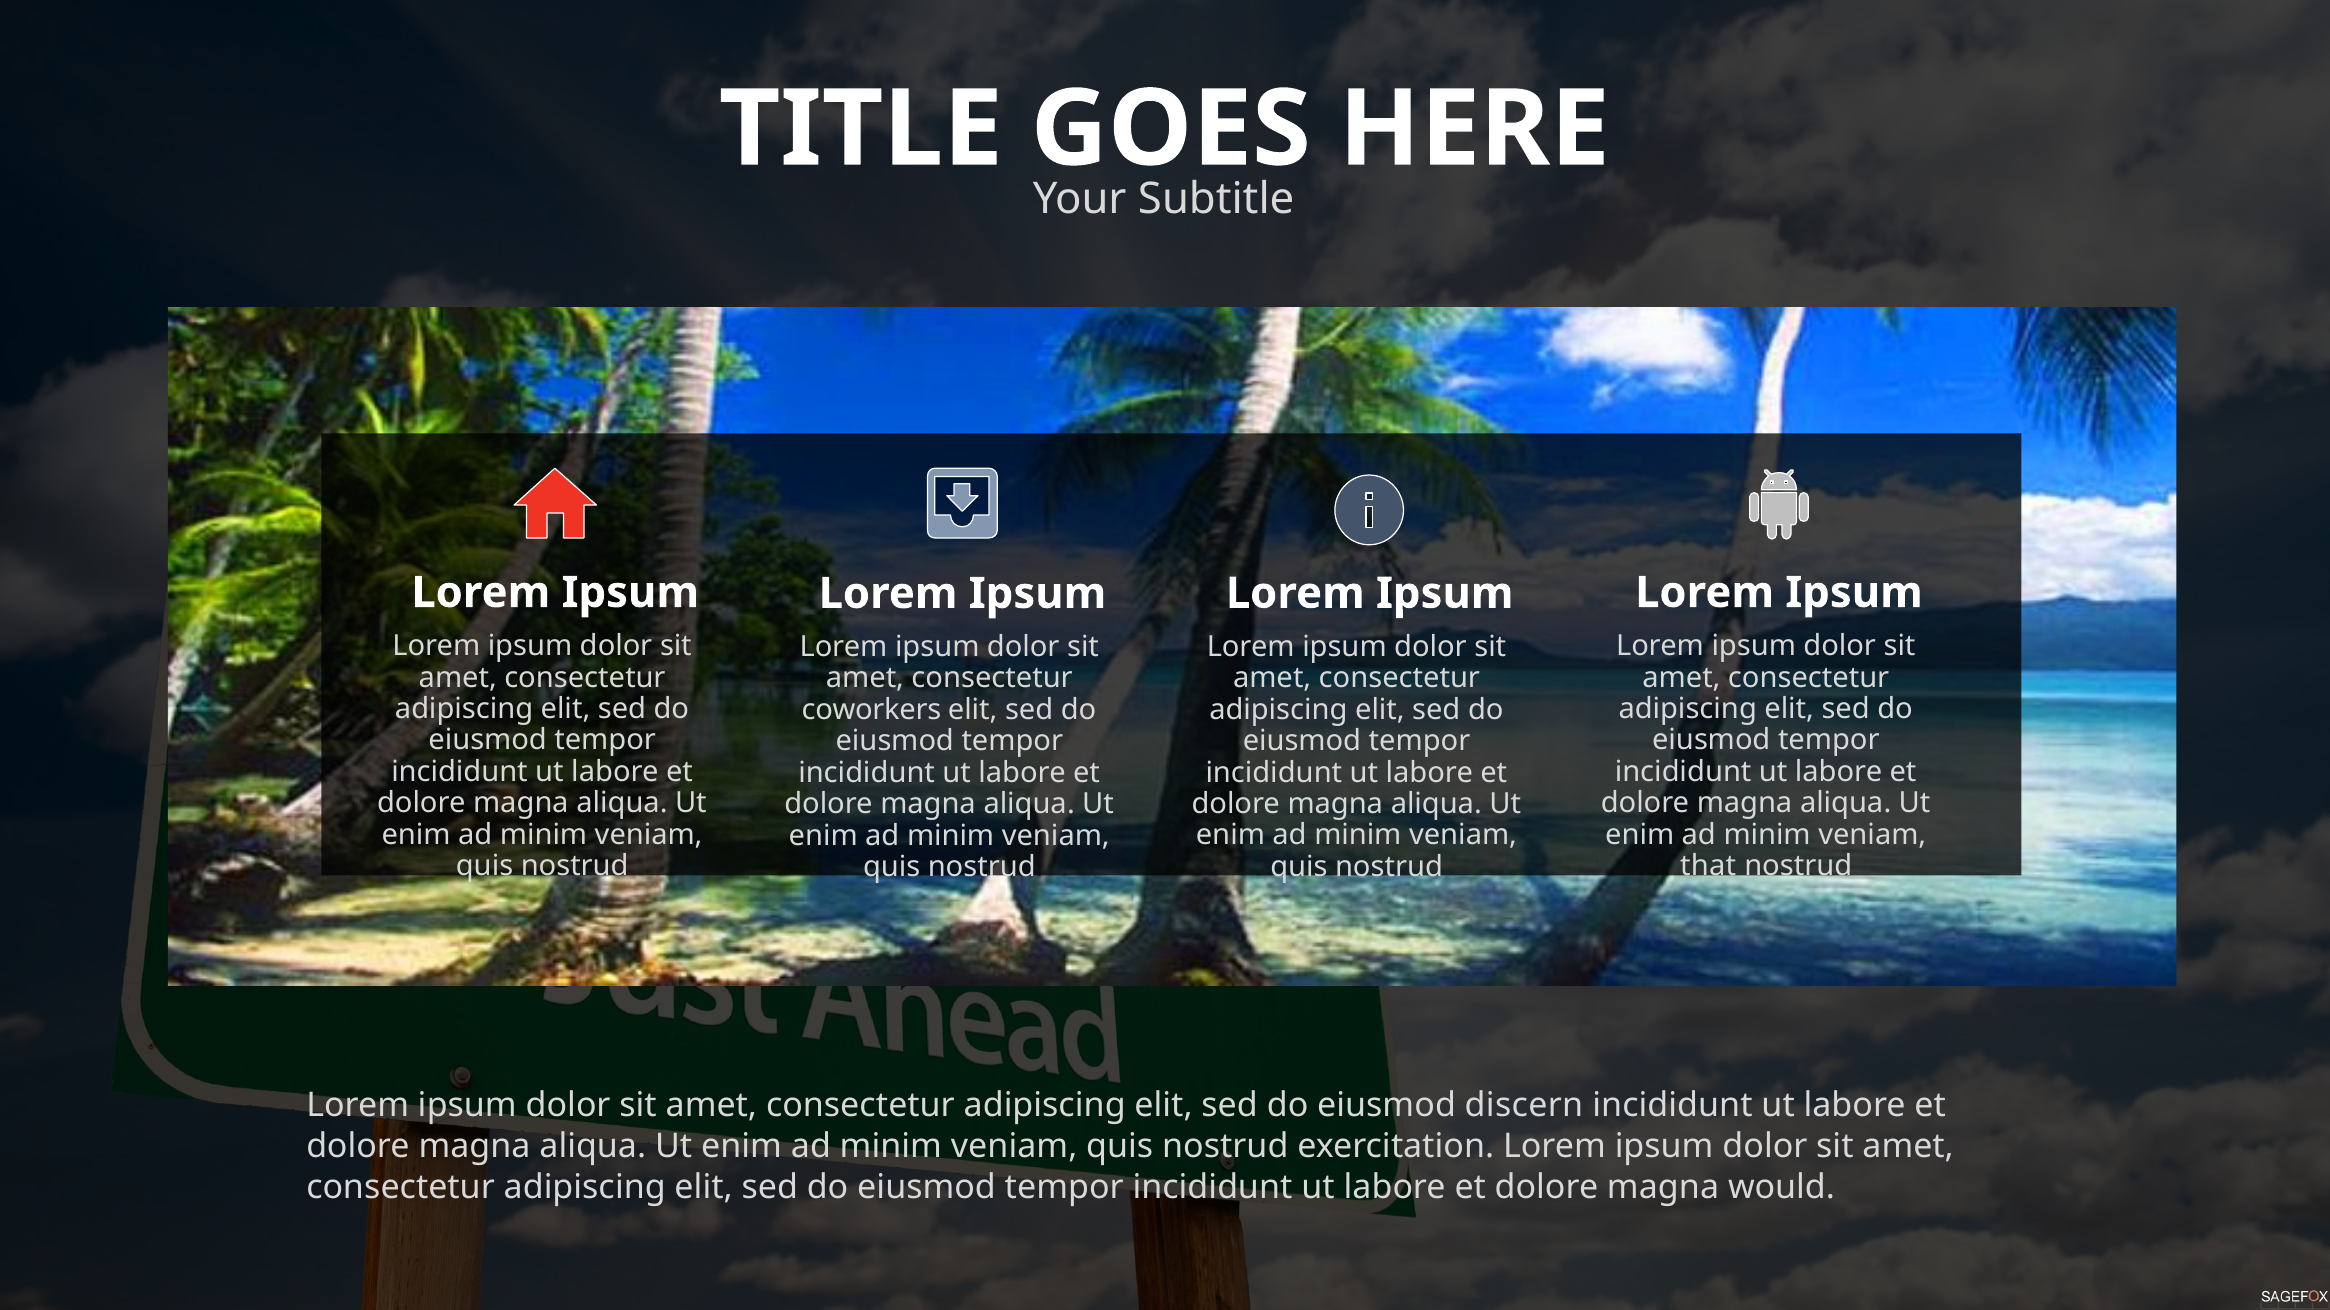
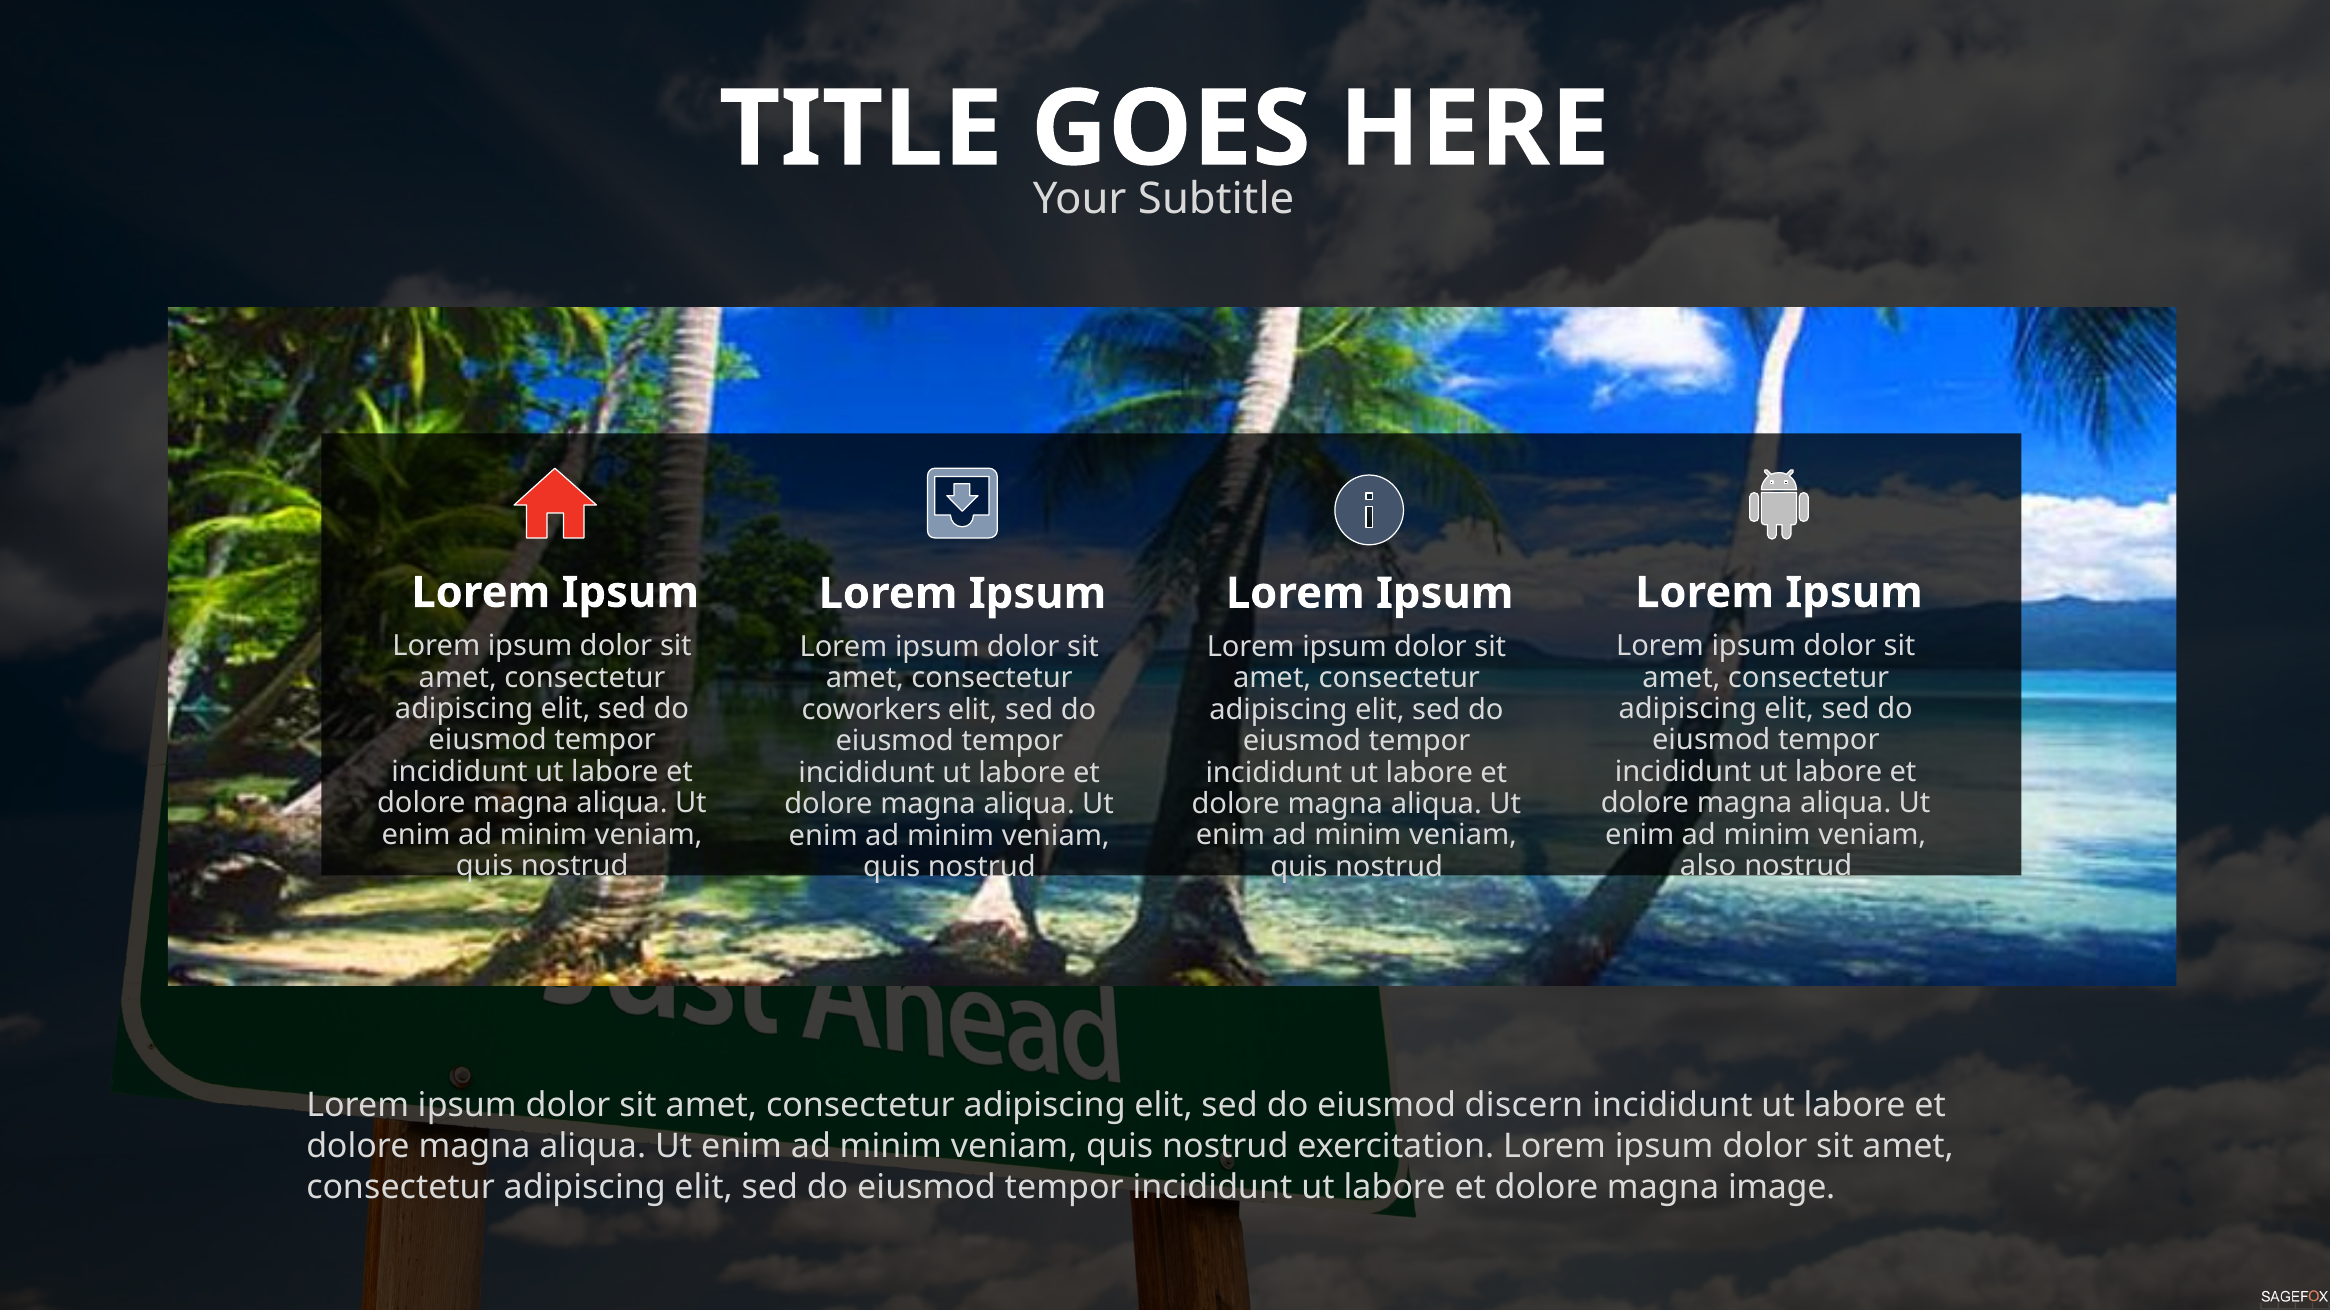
that: that -> also (1708, 866)
would: would -> image (1782, 1187)
